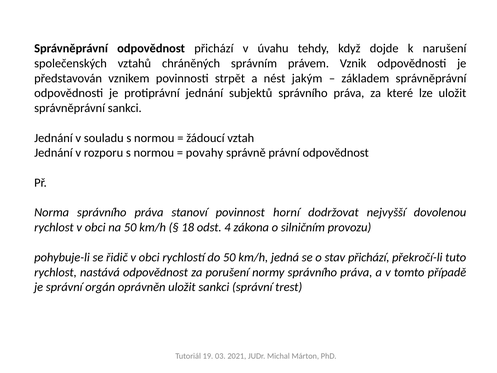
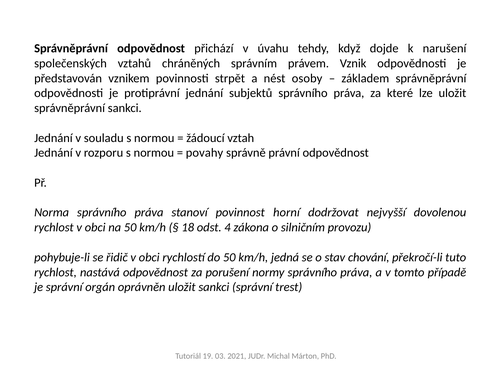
jakým: jakým -> osoby (307, 78)
stav přichází: přichází -> chování (369, 257)
